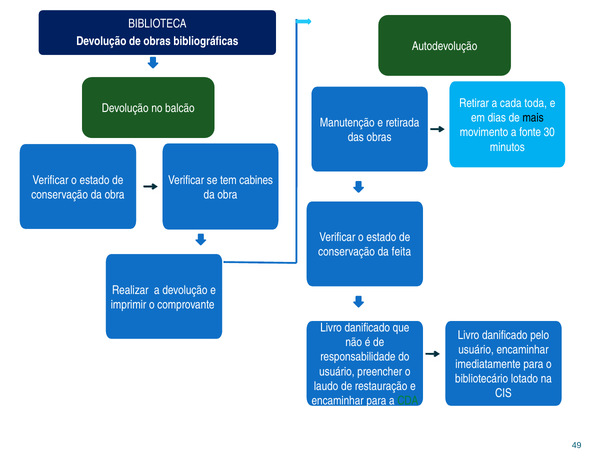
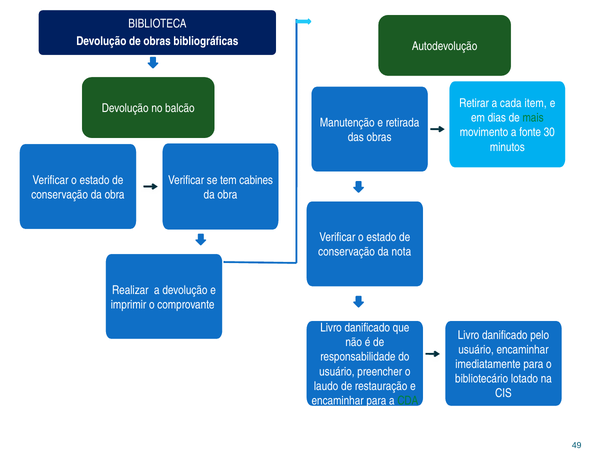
toda: toda -> item (536, 103)
mais colour: black -> green (533, 118)
feita: feita -> nota (401, 252)
